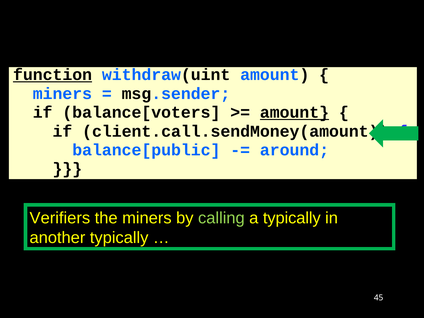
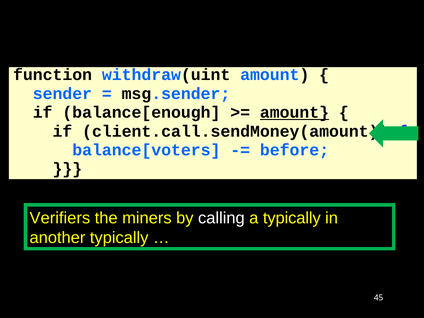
function underline: present -> none (53, 75)
miners: miners -> sender (62, 94)
balance[voters: balance[voters -> balance[enough (141, 112)
balance[public: balance[public -> balance[voters (146, 150)
around: around -> before (295, 150)
calling colour: light green -> white (221, 218)
